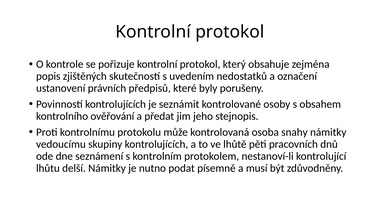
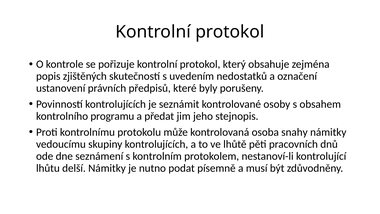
ověřování: ověřování -> programu (112, 116)
